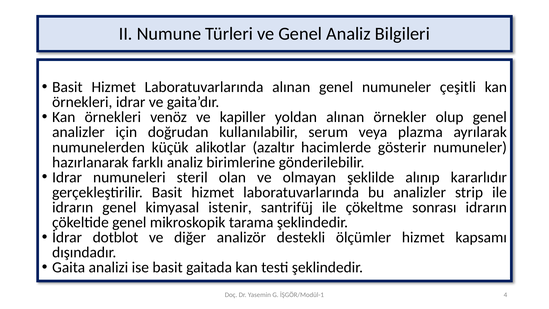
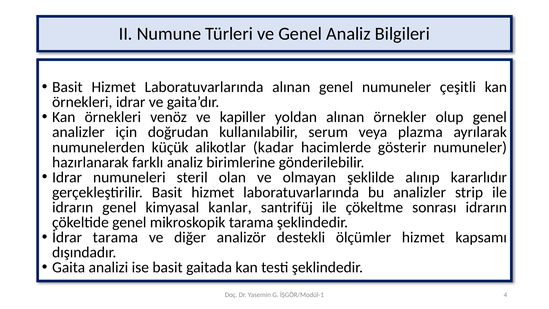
azaltır: azaltır -> kadar (273, 147)
istenir: istenir -> kanlar (230, 207)
İdrar dotblot: dotblot -> tarama (115, 237)
